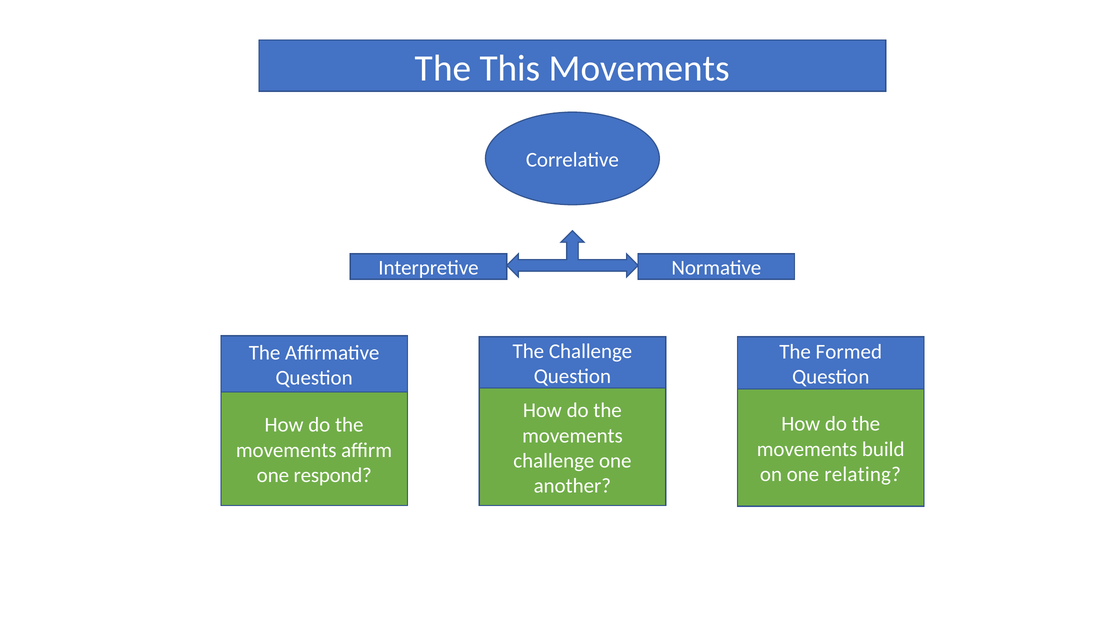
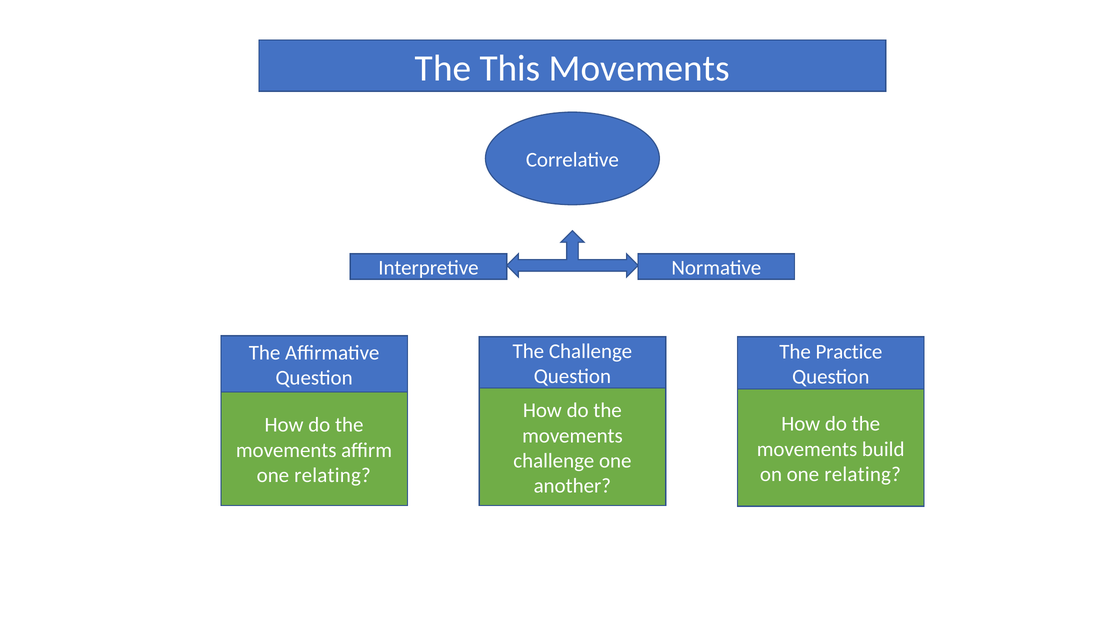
Formed: Formed -> Practice (849, 352)
respond: respond -> relating (333, 475)
